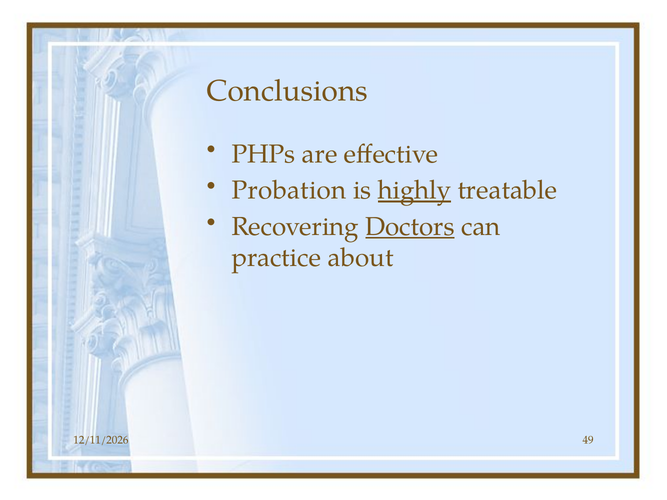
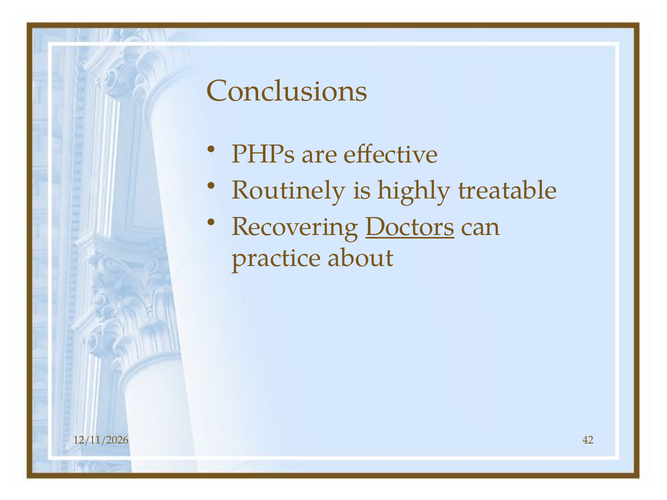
Probation: Probation -> Routinely (289, 190)
highly underline: present -> none (415, 190)
49: 49 -> 42 (588, 440)
